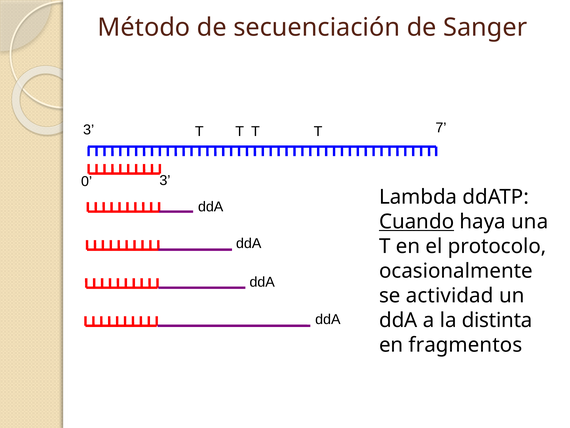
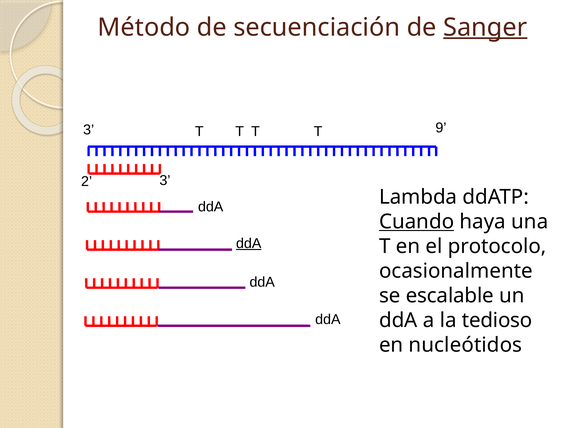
Sanger underline: none -> present (485, 27)
7: 7 -> 9 (441, 128)
0: 0 -> 2 (87, 181)
ddA underline: none -> present (249, 243)
actividad: actividad -> escalable (450, 295)
distinta: distinta -> tedioso (497, 320)
fragmentos: fragmentos -> nucleótidos (465, 345)
